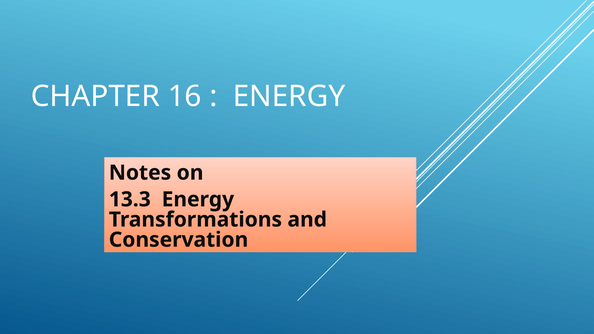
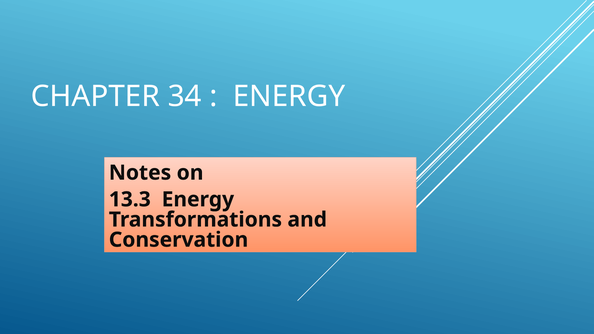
16: 16 -> 34 (185, 96)
